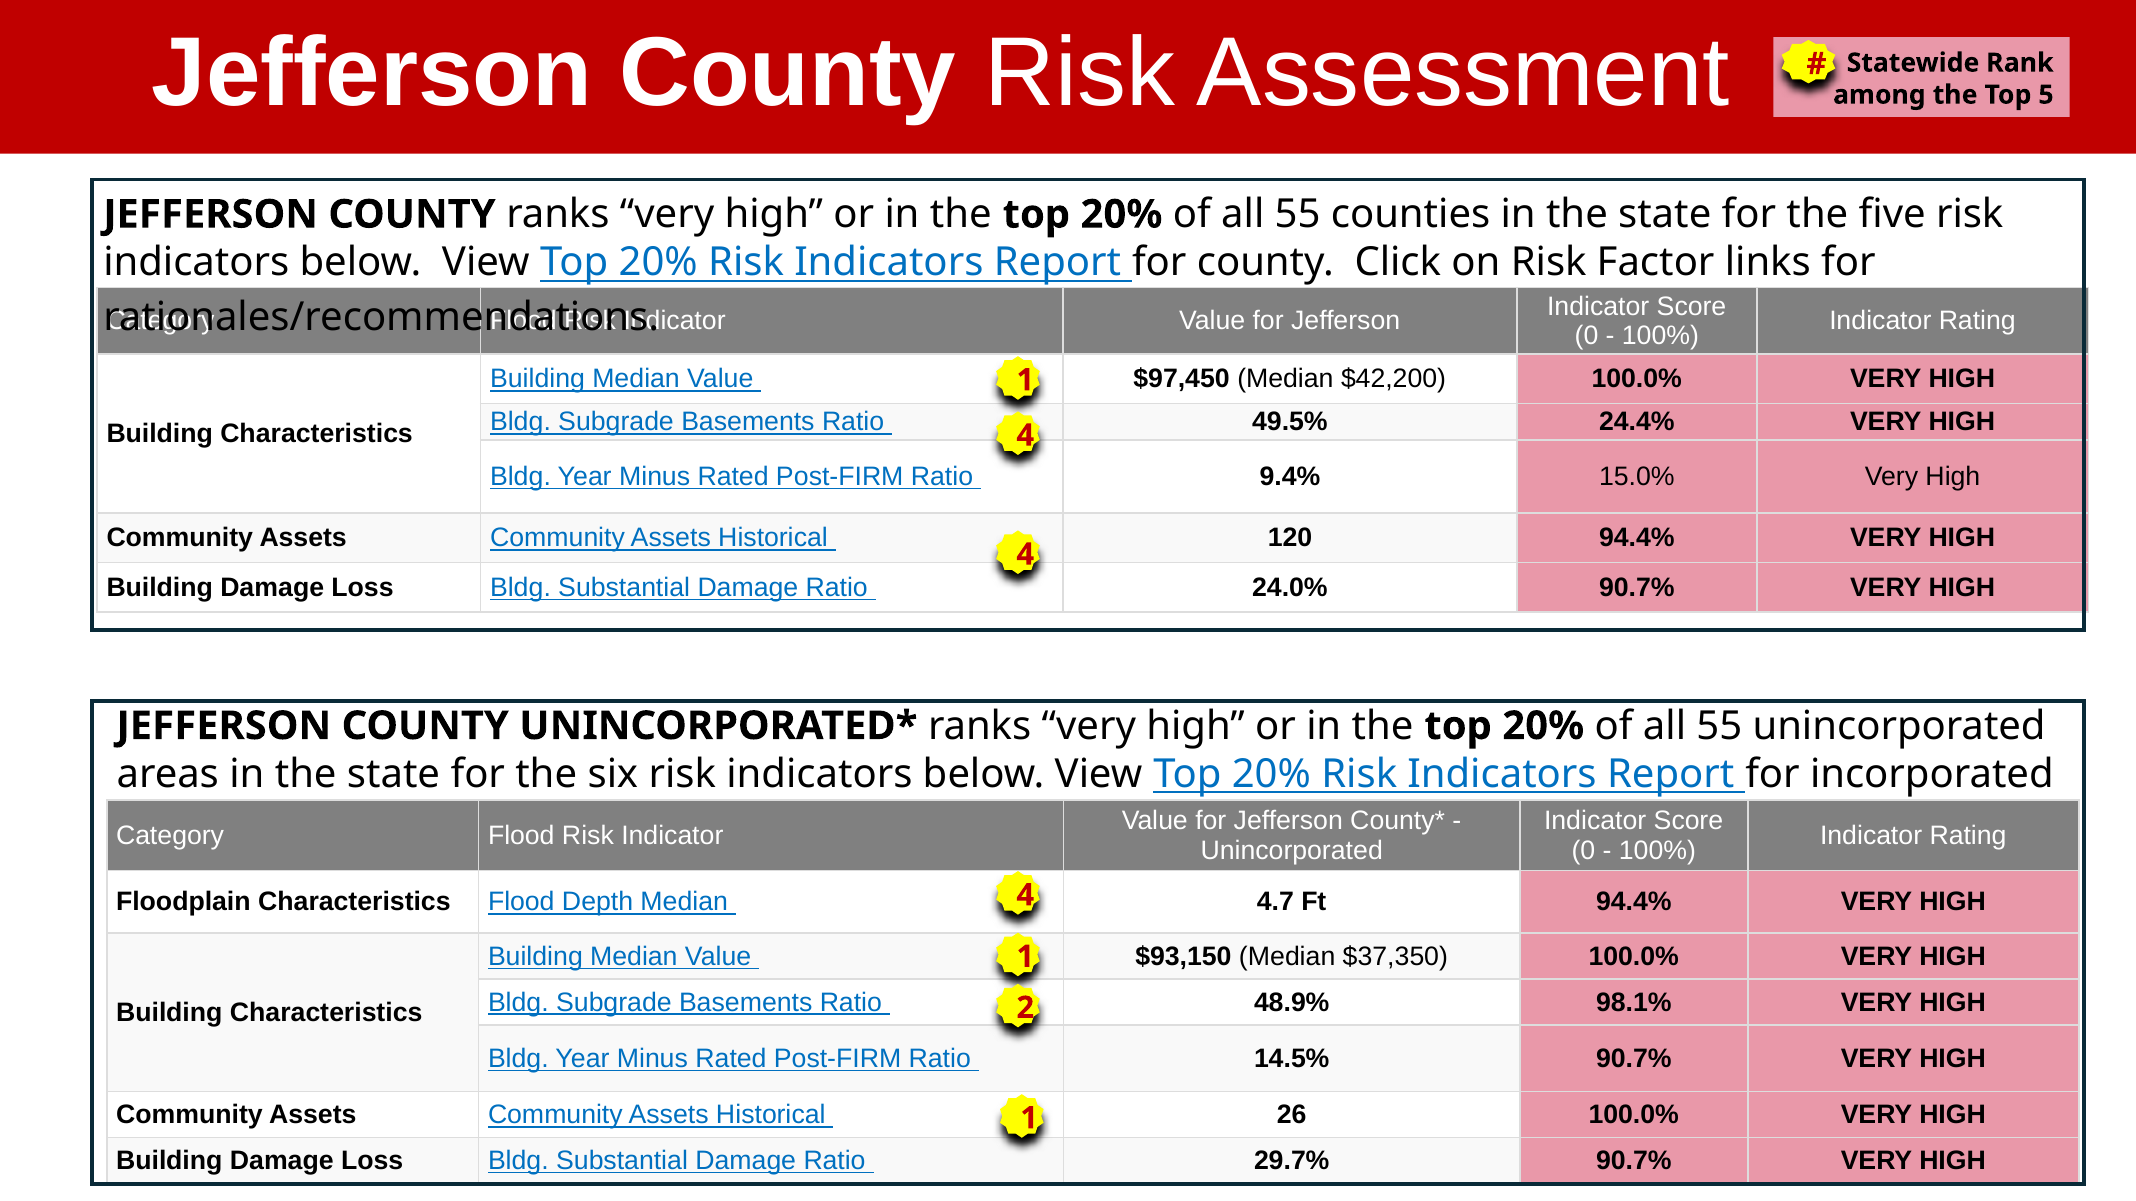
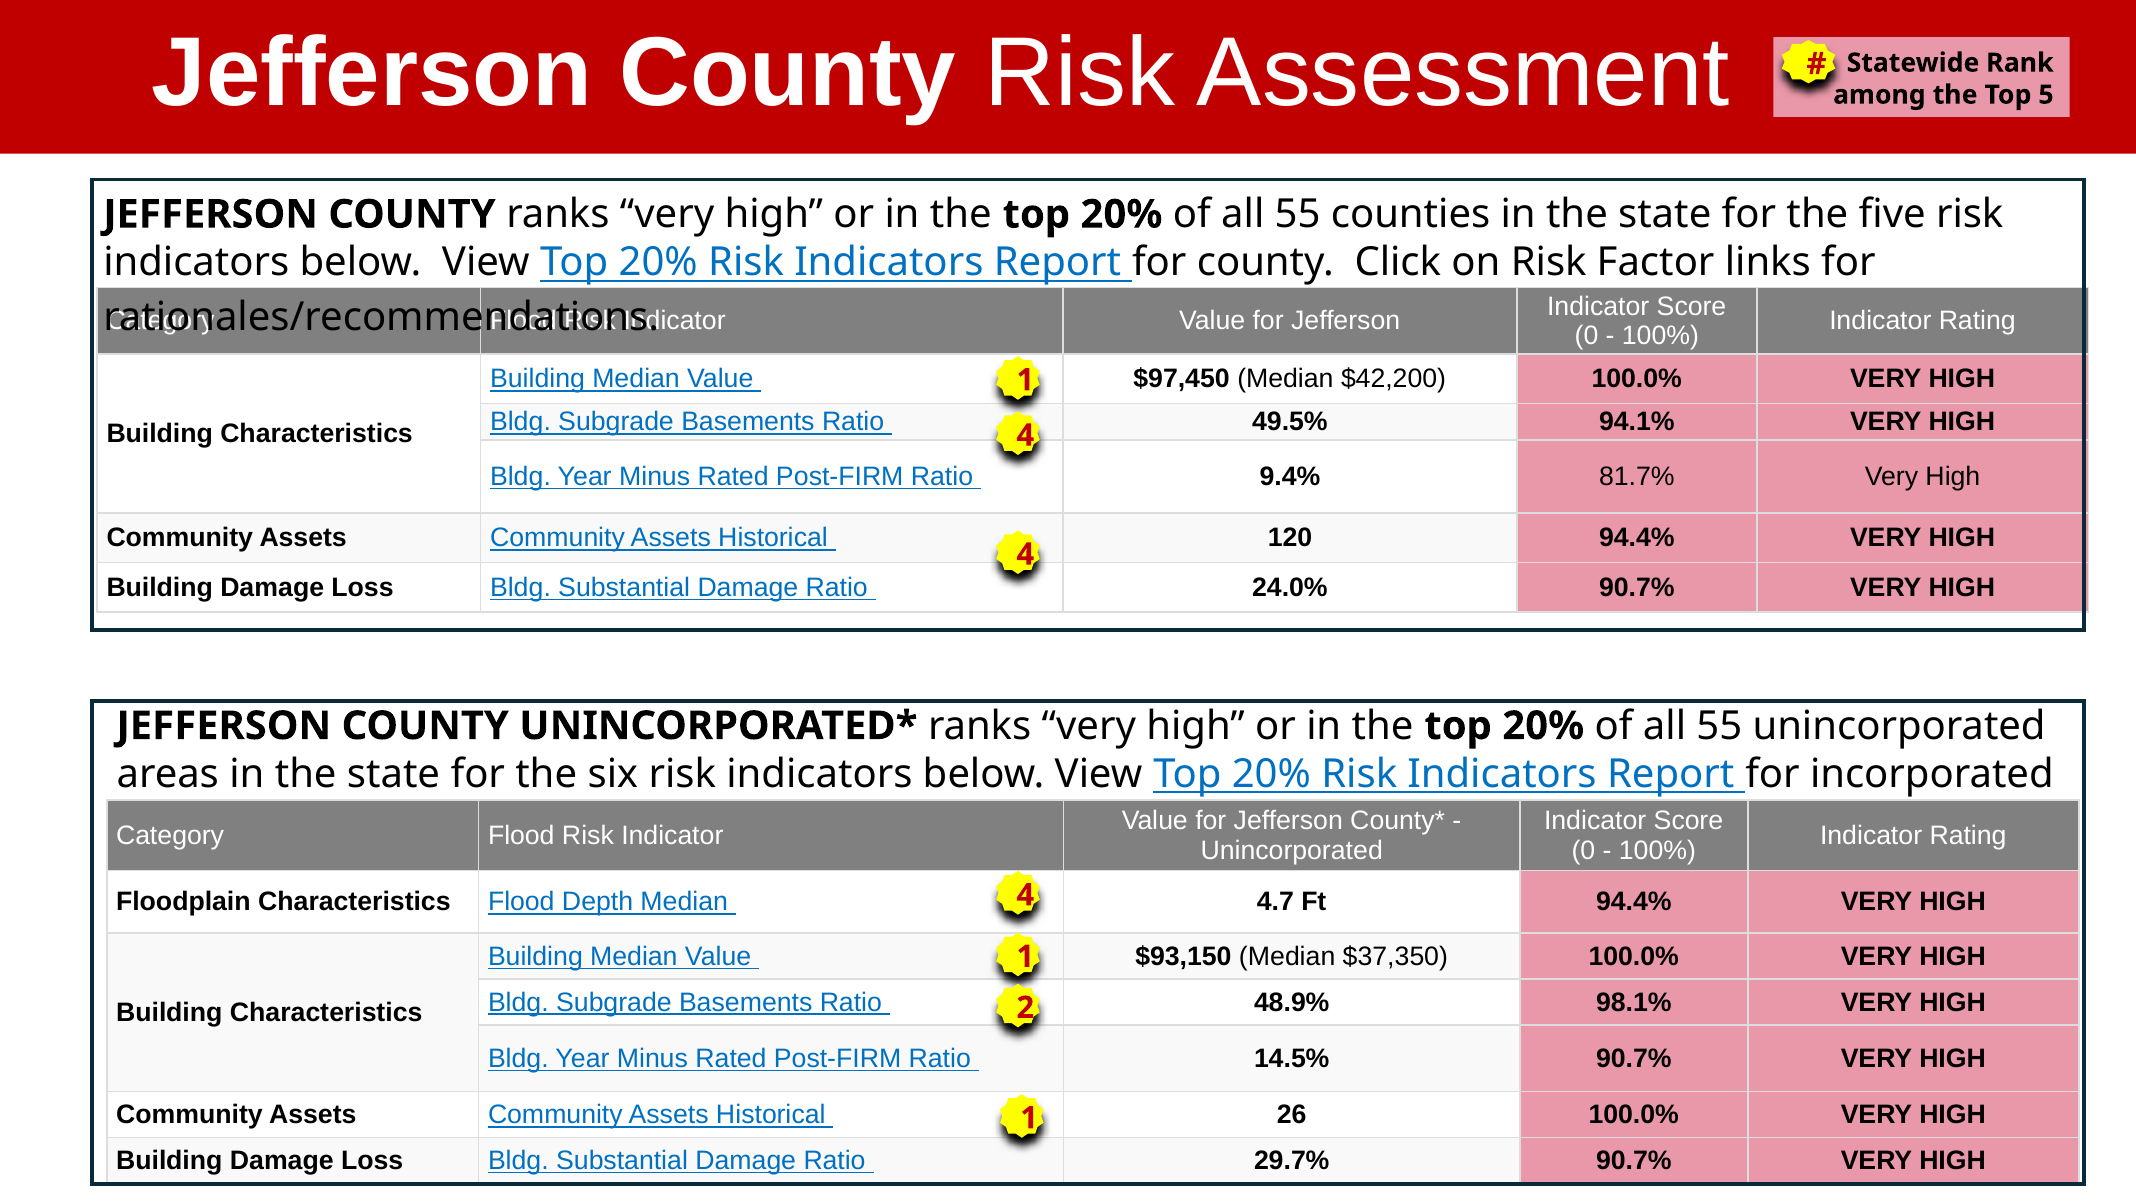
24.4%: 24.4% -> 94.1% (1637, 422)
15.0%: 15.0% -> 81.7% (1637, 477)
